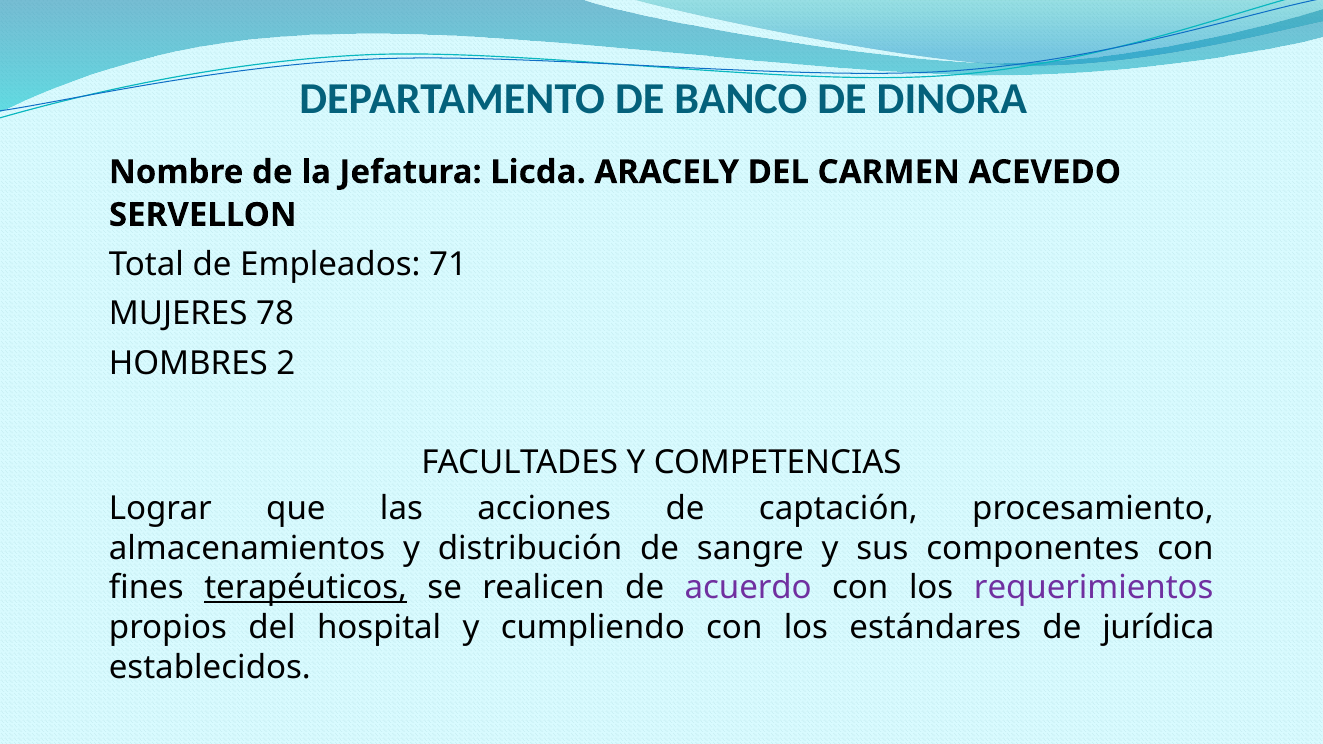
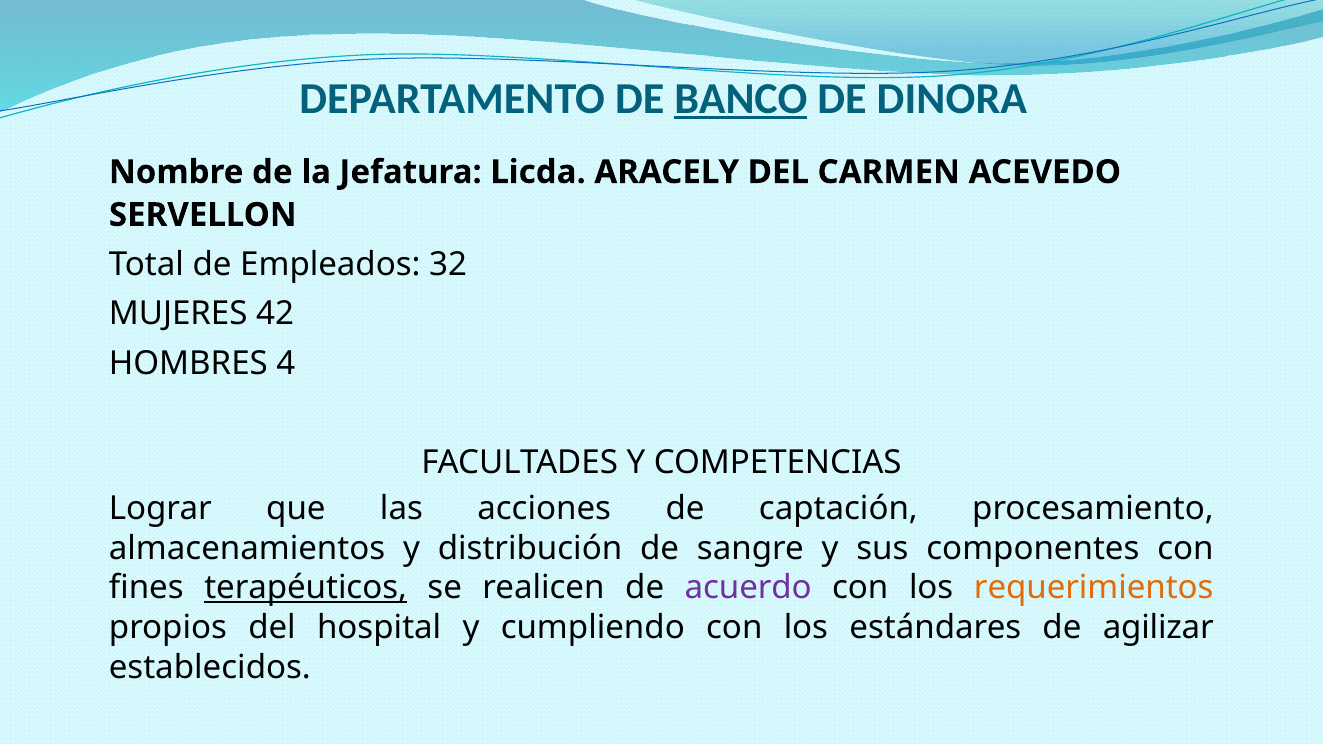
BANCO underline: none -> present (741, 99)
71: 71 -> 32 (448, 264)
78: 78 -> 42 (275, 314)
2: 2 -> 4 (286, 363)
requerimientos colour: purple -> orange (1094, 588)
jurídica: jurídica -> agilizar (1158, 628)
